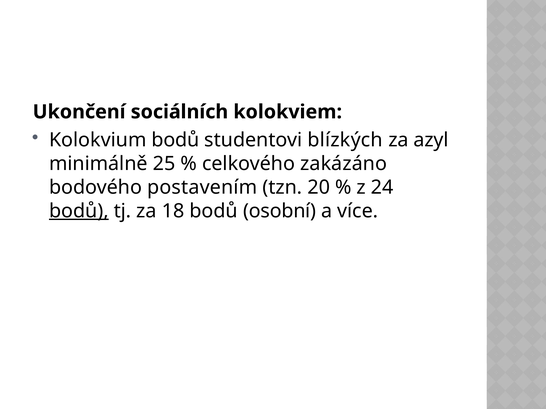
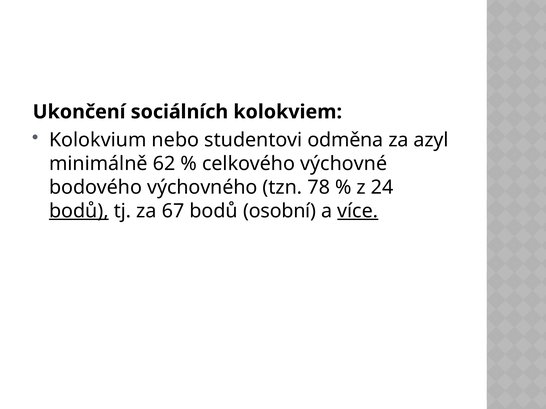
Kolokvium bodů: bodů -> nebo (175, 140)
blízkých: blízkých -> odměna (345, 140)
25: 25 -> 62 (164, 164)
zakázáno: zakázáno -> výchovné (344, 164)
postavením: postavením -> výchovného (202, 187)
20: 20 -> 78 (319, 187)
18: 18 -> 67 (173, 211)
více underline: none -> present (358, 211)
